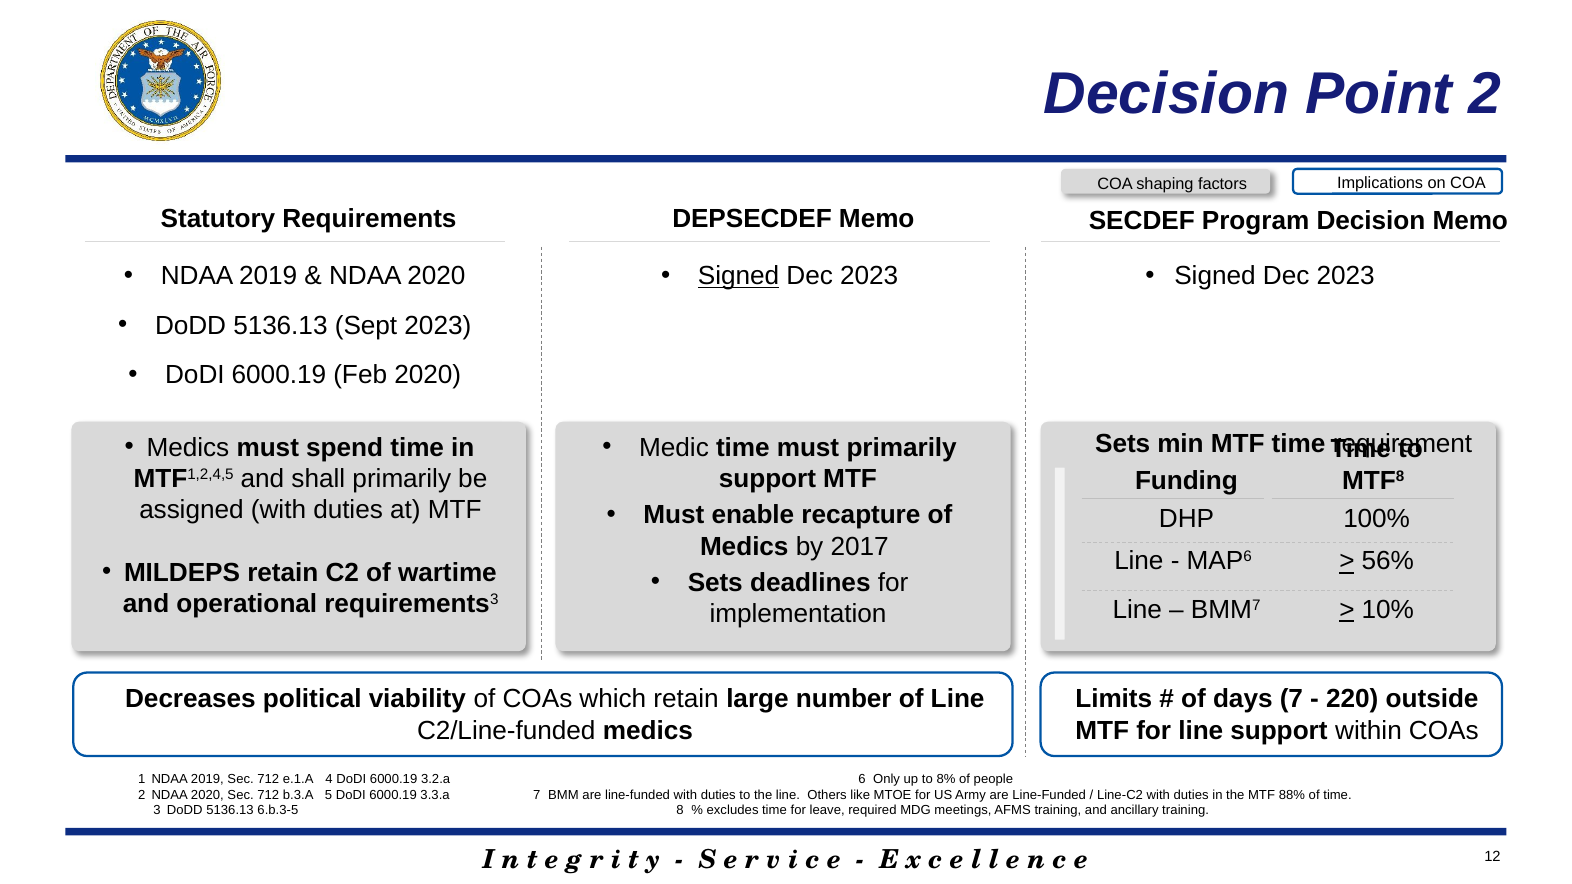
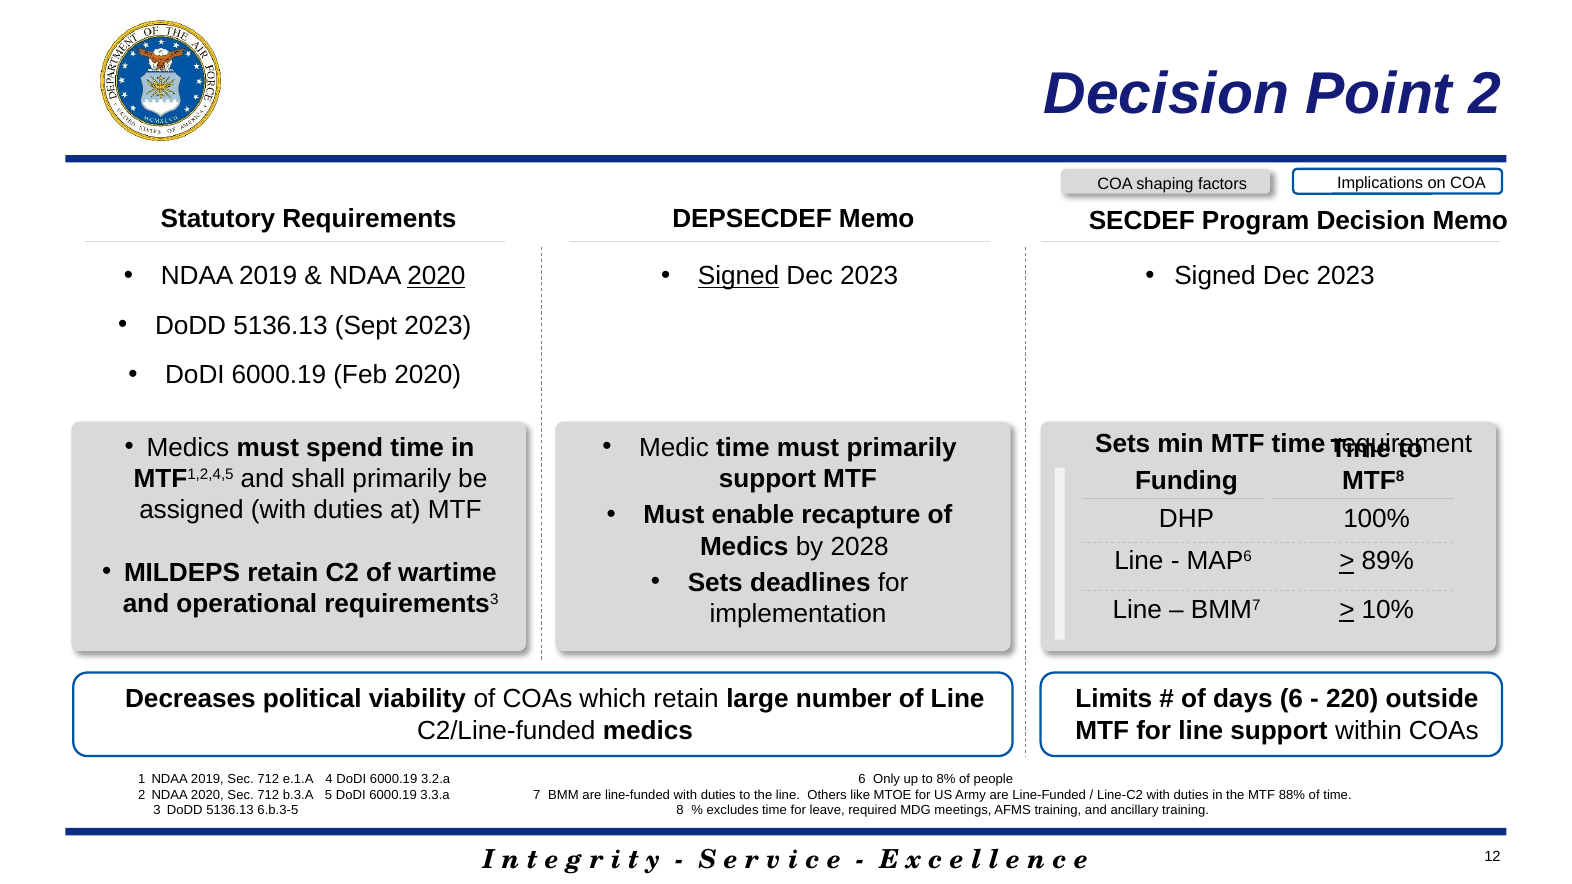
2020 underline: none -> present (436, 276)
2017: 2017 -> 2028 (860, 547)
56%: 56% -> 89% (1388, 561)
days 7: 7 -> 6 (1291, 699)
